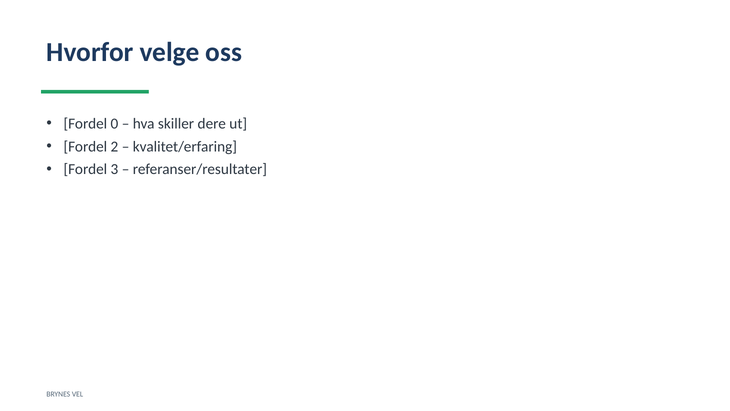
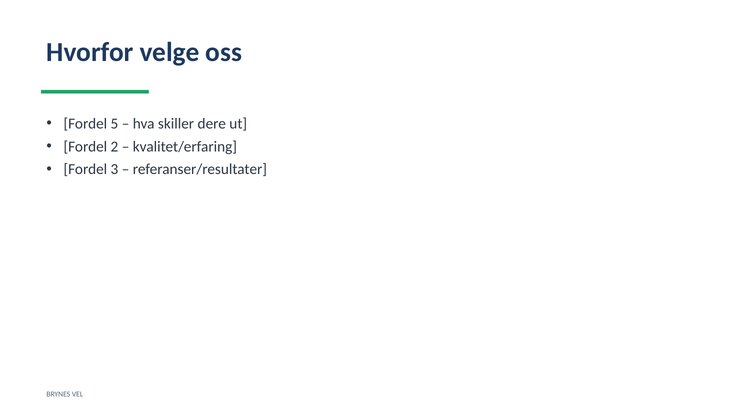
0: 0 -> 5 (114, 124)
